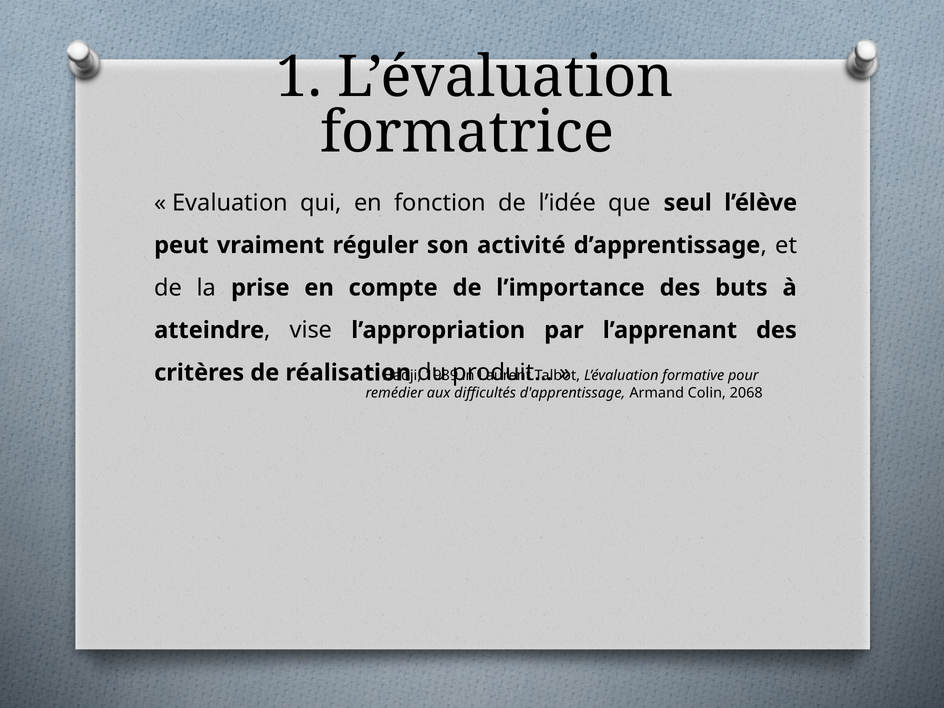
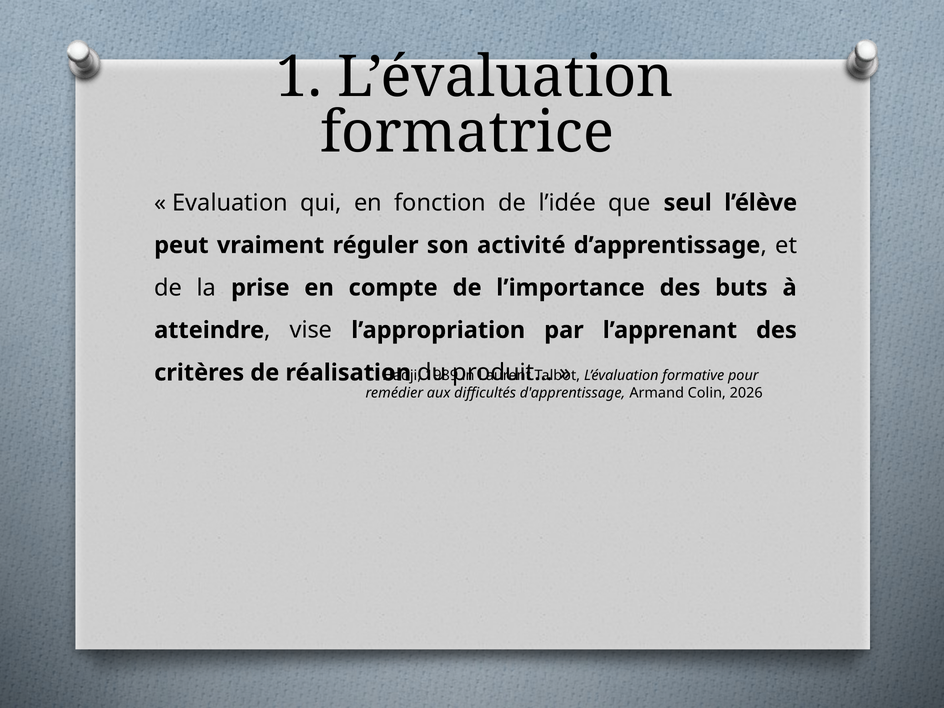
2068: 2068 -> 2026 (746, 393)
